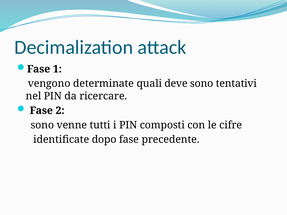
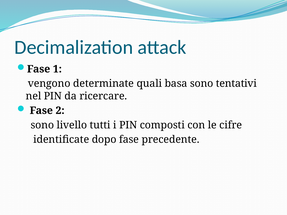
deve: deve -> basa (176, 84)
venne: venne -> livello (72, 125)
